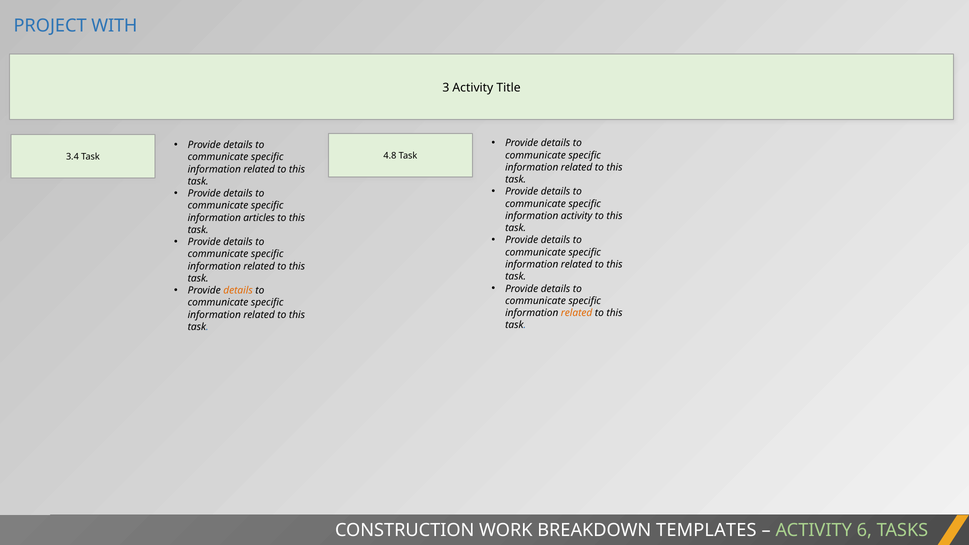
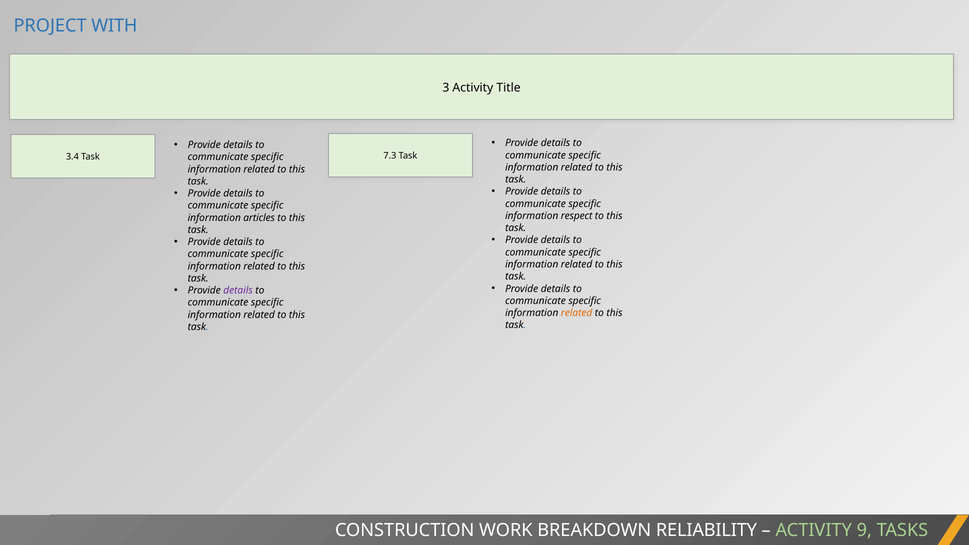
4.8: 4.8 -> 7.3 (390, 156)
information activity: activity -> respect (577, 216)
details colour: orange -> purple (238, 291)
TEMPLATES: TEMPLATES -> RELIABILITY (706, 531)
6: 6 -> 9 (864, 531)
